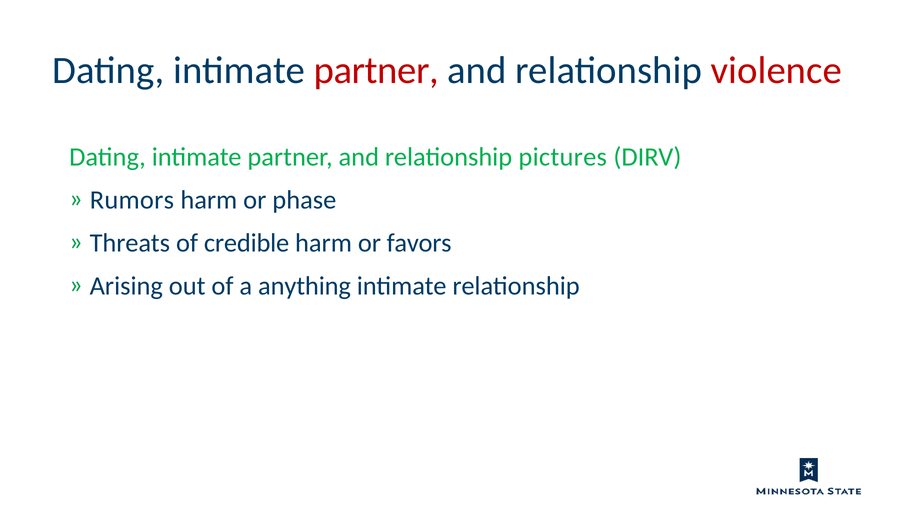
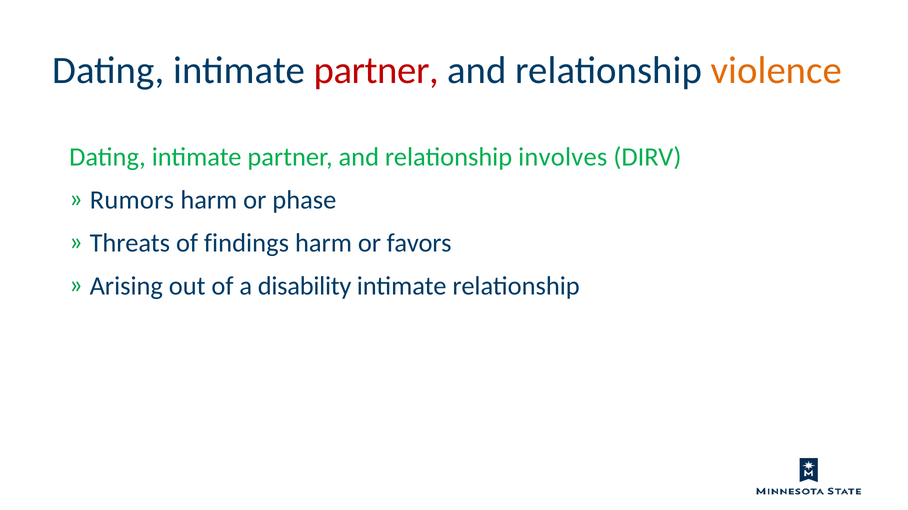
violence colour: red -> orange (776, 71)
pictures: pictures -> involves (563, 157)
credible: credible -> findings (246, 243)
anything: anything -> disability (305, 287)
